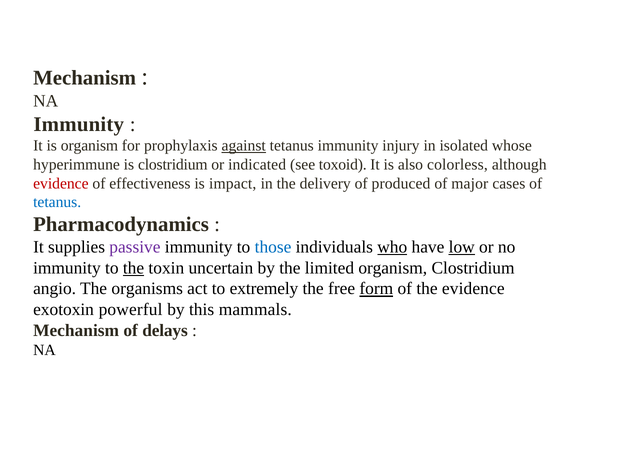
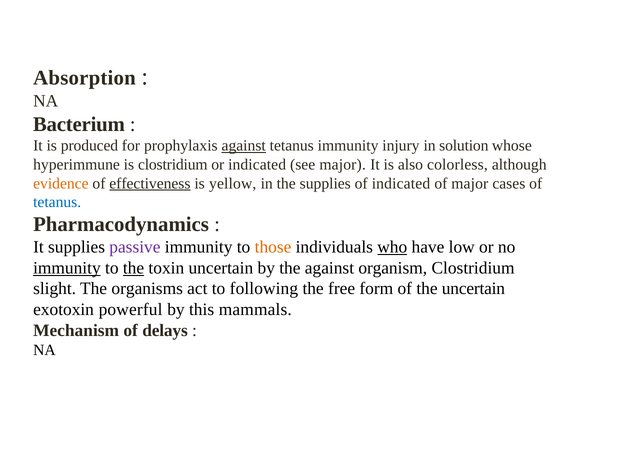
Mechanism: Mechanism -> Absorption (84, 78)
Immunity: Immunity -> Bacterium (79, 124)
is organism: organism -> produced (89, 146)
isolated: isolated -> solution (464, 146)
see toxoid: toxoid -> major (343, 165)
evidence colour: red -> orange (61, 183)
effectiveness underline: none -> present (150, 183)
impact: impact -> yellow (233, 183)
the delivery: delivery -> supplies (325, 183)
of produced: produced -> indicated (401, 183)
those colour: blue -> orange (273, 247)
low underline: present -> none (462, 247)
immunity underline: none -> present (67, 268)
the limited: limited -> against (329, 268)
angio: angio -> slight (55, 289)
extremely: extremely -> following (264, 289)
form underline: present -> none (376, 289)
the evidence: evidence -> uncertain (473, 289)
